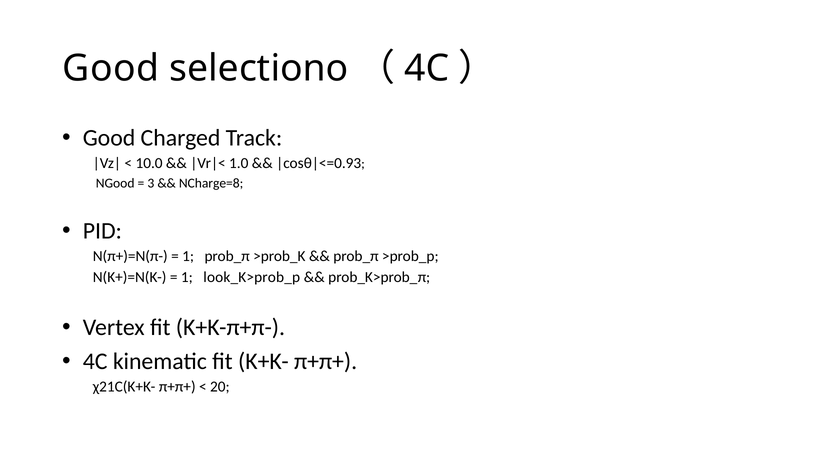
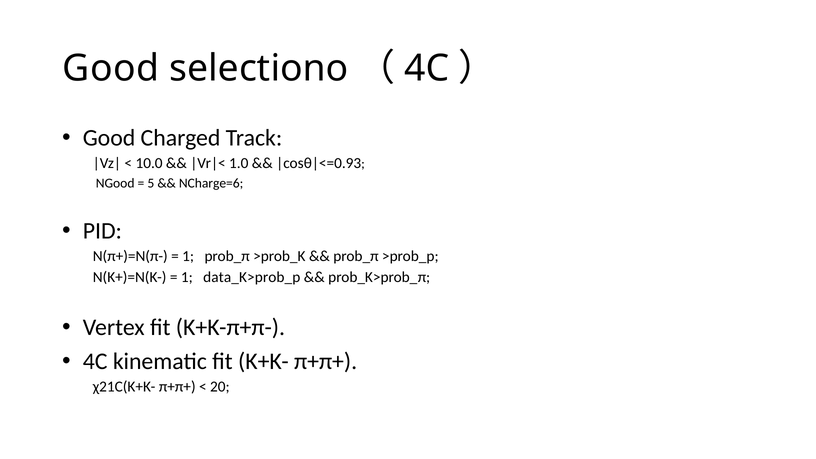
3: 3 -> 5 (151, 183)
NCharge=8: NCharge=8 -> NCharge=6 (211, 183)
look_K>prob_p: look_K>prob_p -> data_K>prob_p (252, 277)
